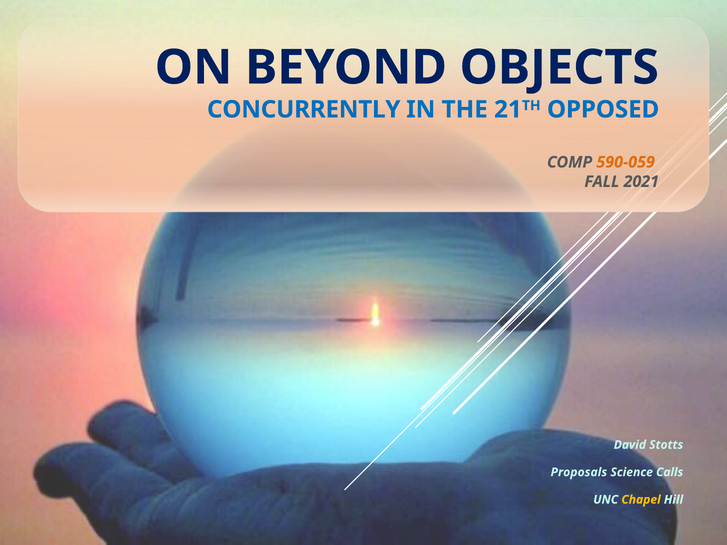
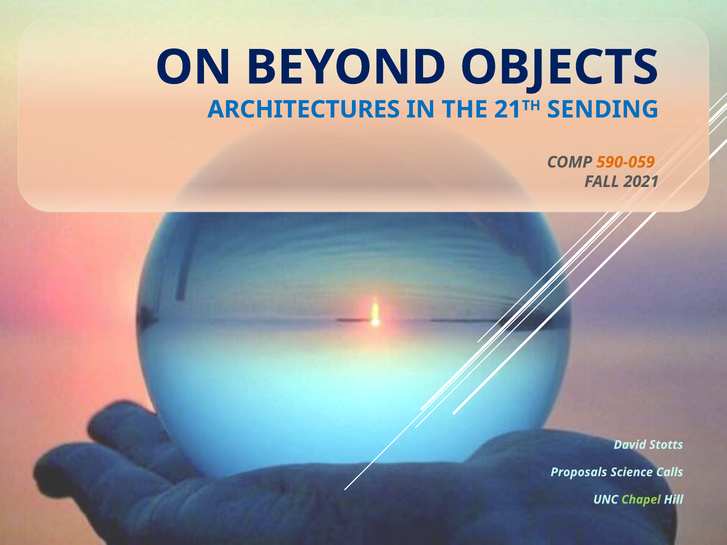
CONCURRENTLY: CONCURRENTLY -> ARCHITECTURES (304, 110)
OPPOSED: OPPOSED -> SENDING (603, 110)
Chapel colour: yellow -> light green (641, 500)
